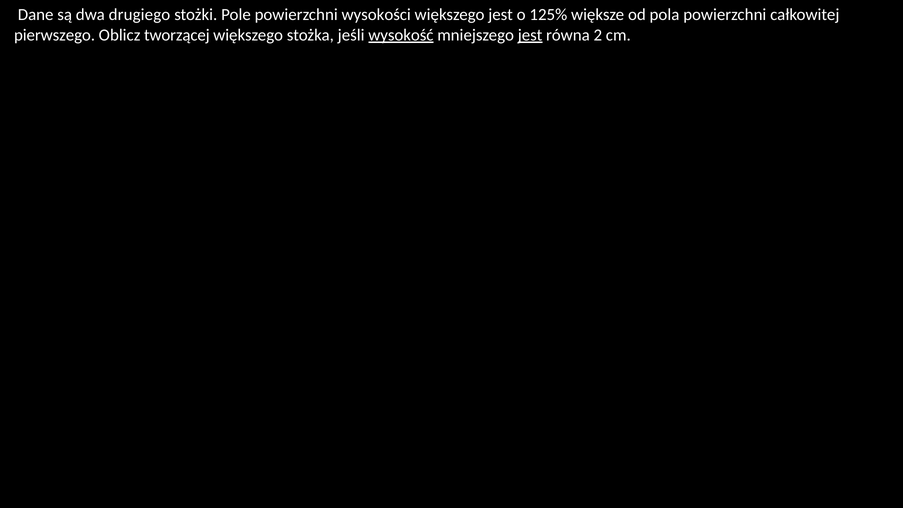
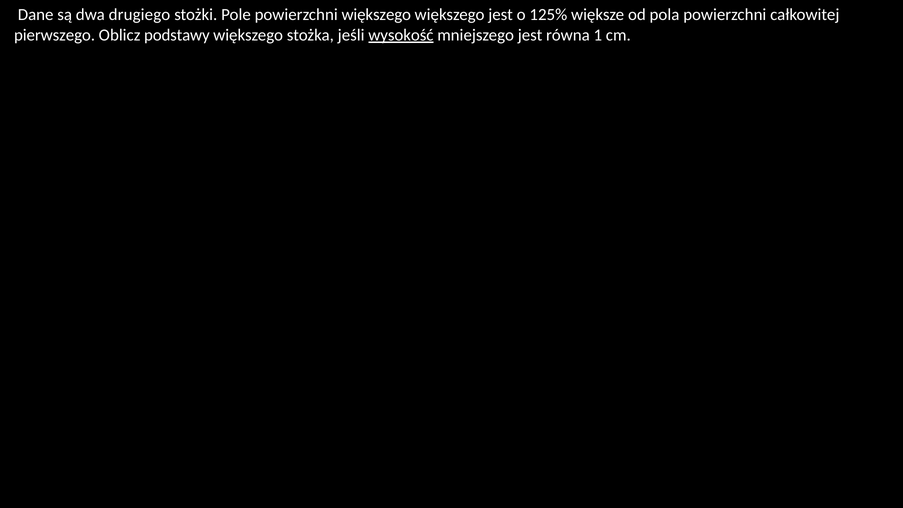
powierzchni wysokości: wysokości -> większego (376, 15)
tworzącej: tworzącej -> podstawy (177, 35)
jest underline: present -> none (530, 35)
2: 2 -> 1 (598, 35)
